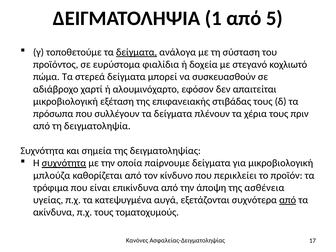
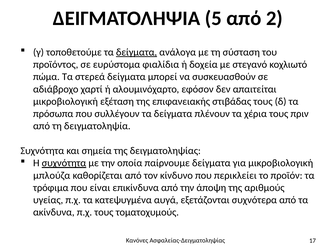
1: 1 -> 5 (213, 18)
5: 5 -> 2 (274, 18)
ασθένεια: ασθένεια -> αριθμούς (264, 188)
από underline: present -> none (288, 200)
